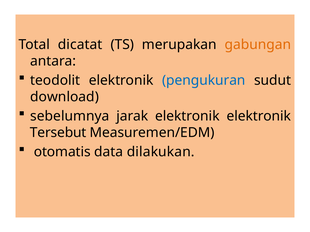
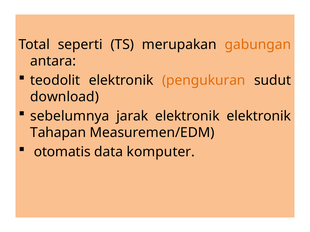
dicatat: dicatat -> seperti (80, 45)
pengukuran colour: blue -> orange (204, 80)
Tersebut: Tersebut -> Tahapan (58, 133)
dilakukan: dilakukan -> komputer (161, 152)
